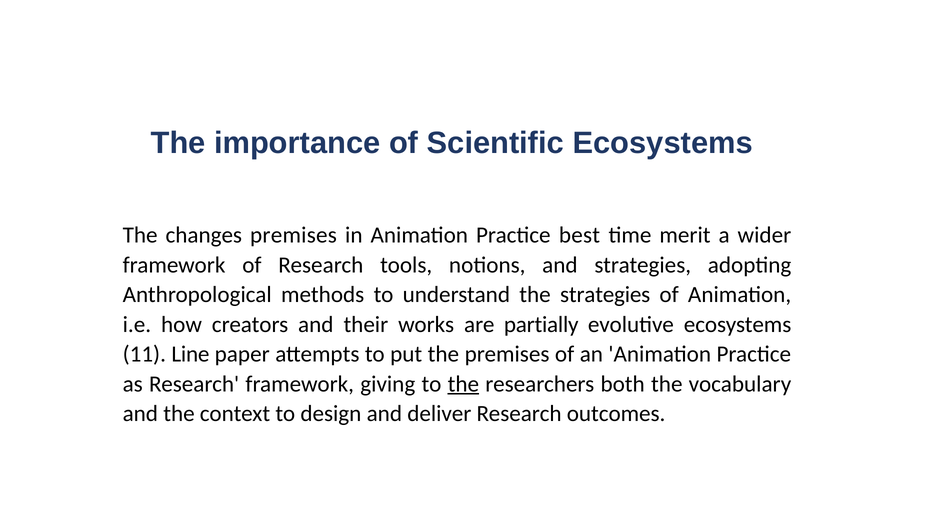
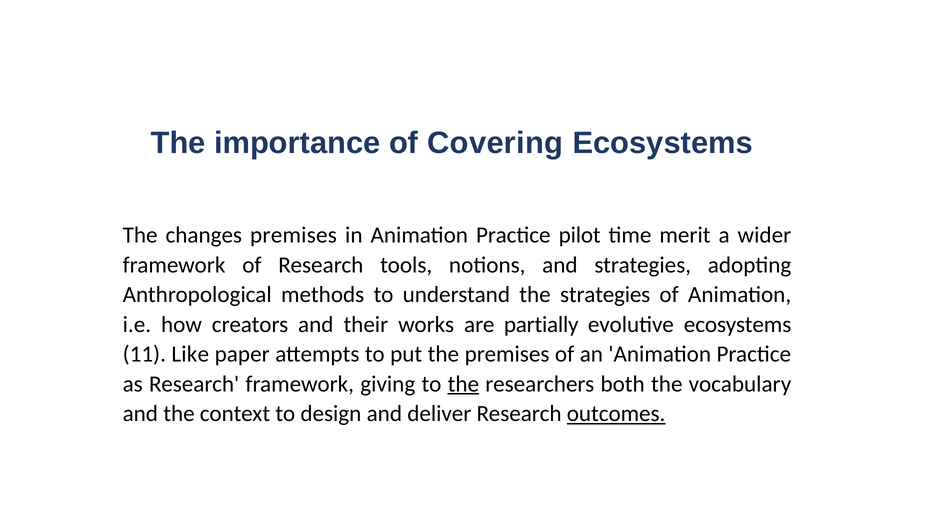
Scientific: Scientific -> Covering (495, 143)
best: best -> pilot (580, 235)
Line: Line -> Like (190, 354)
outcomes underline: none -> present (616, 414)
